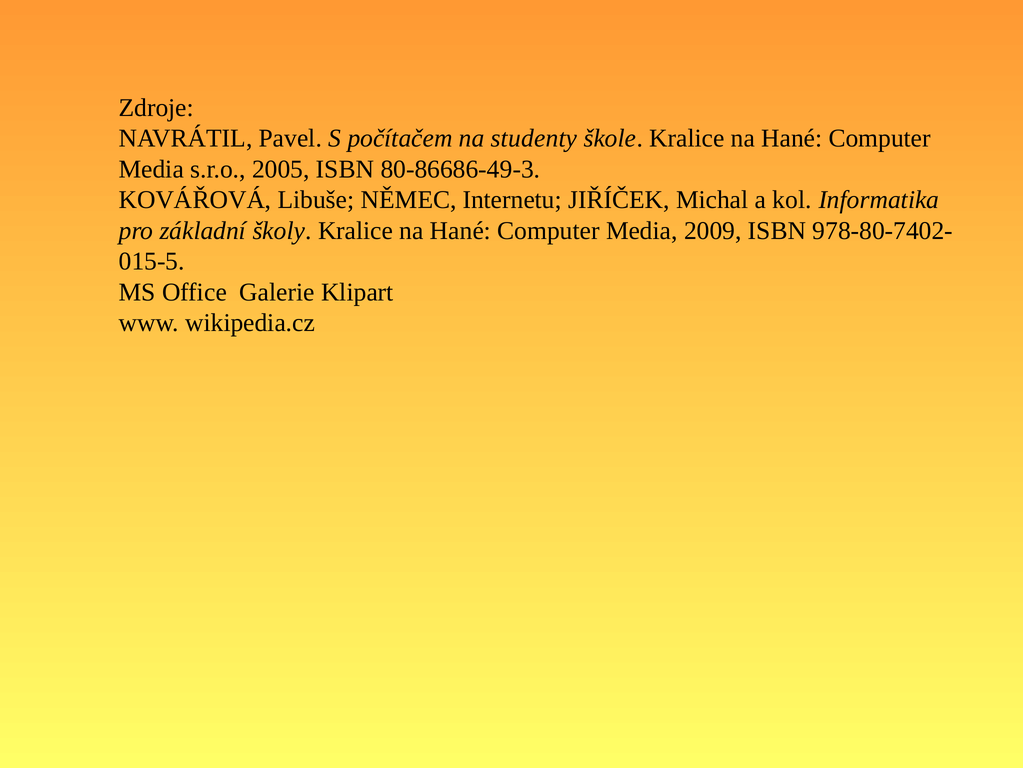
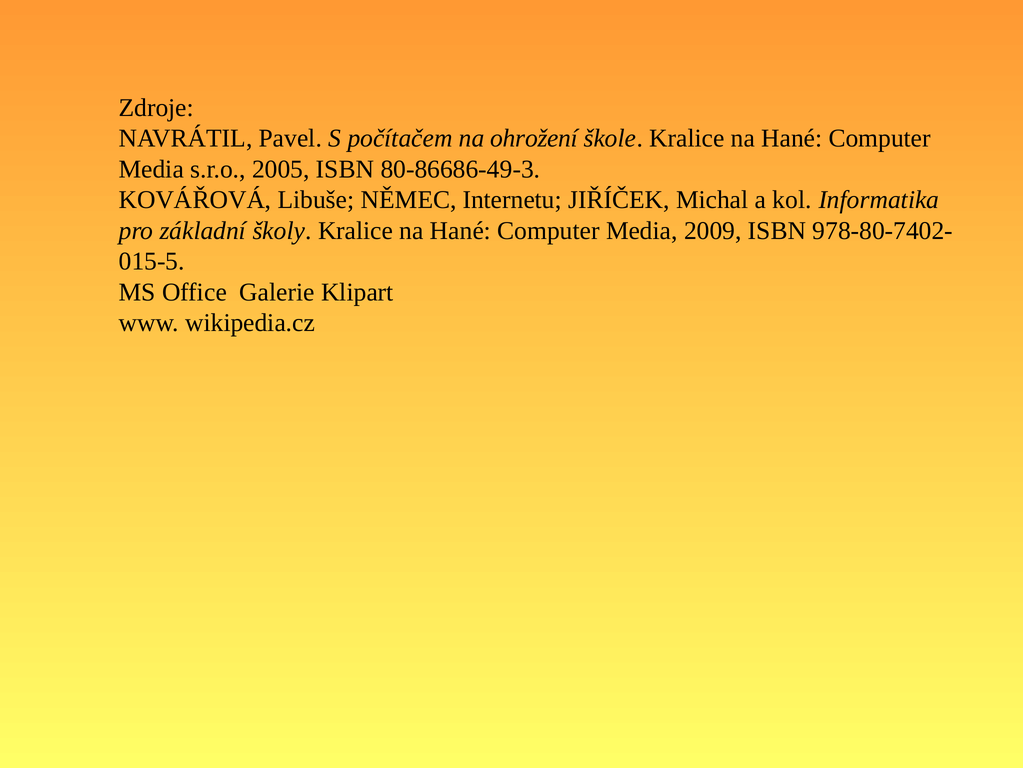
studenty: studenty -> ohrožení (534, 138)
